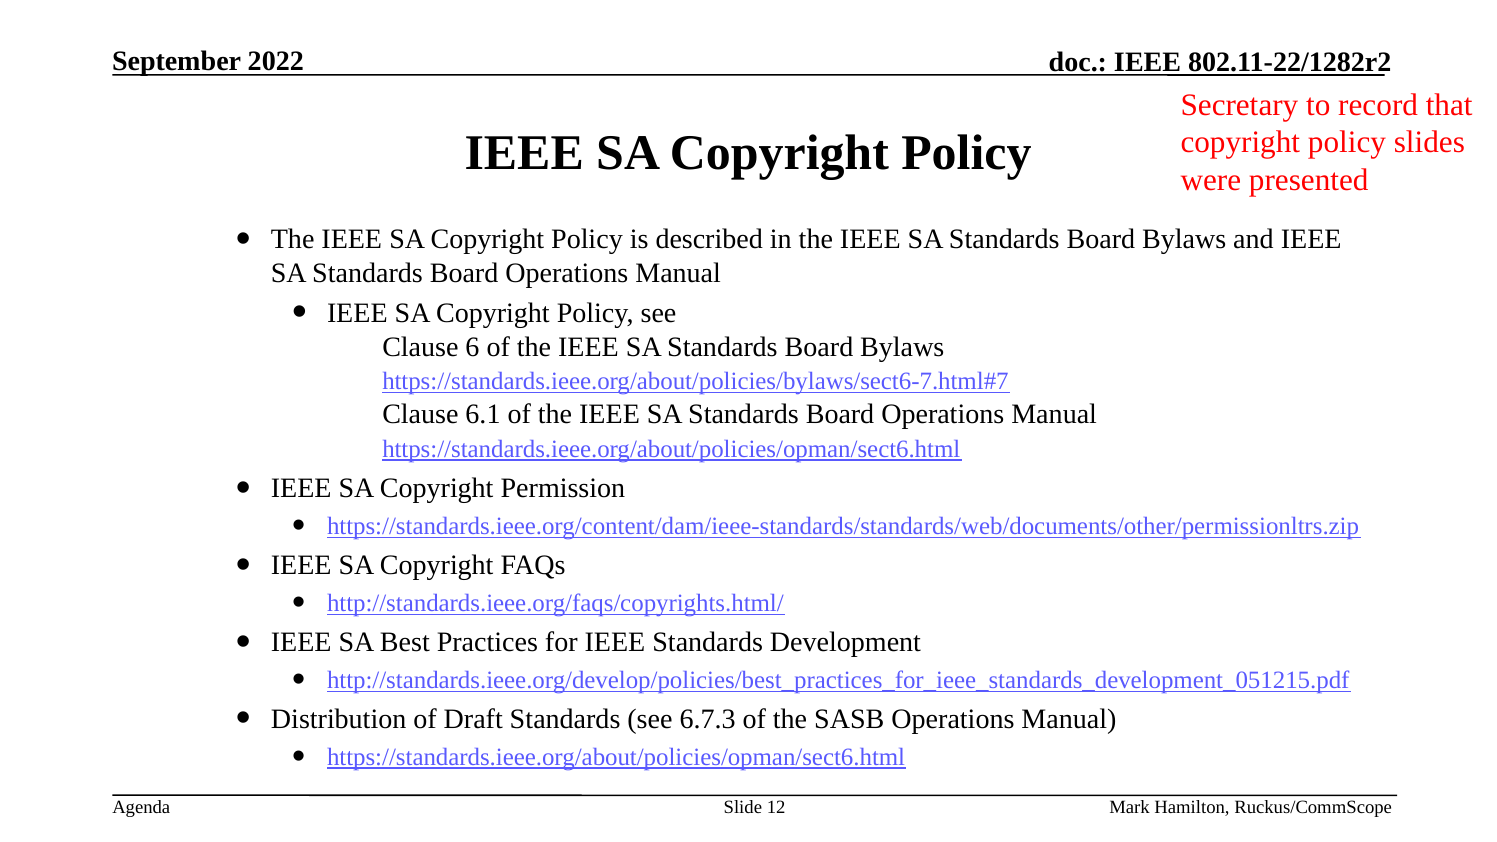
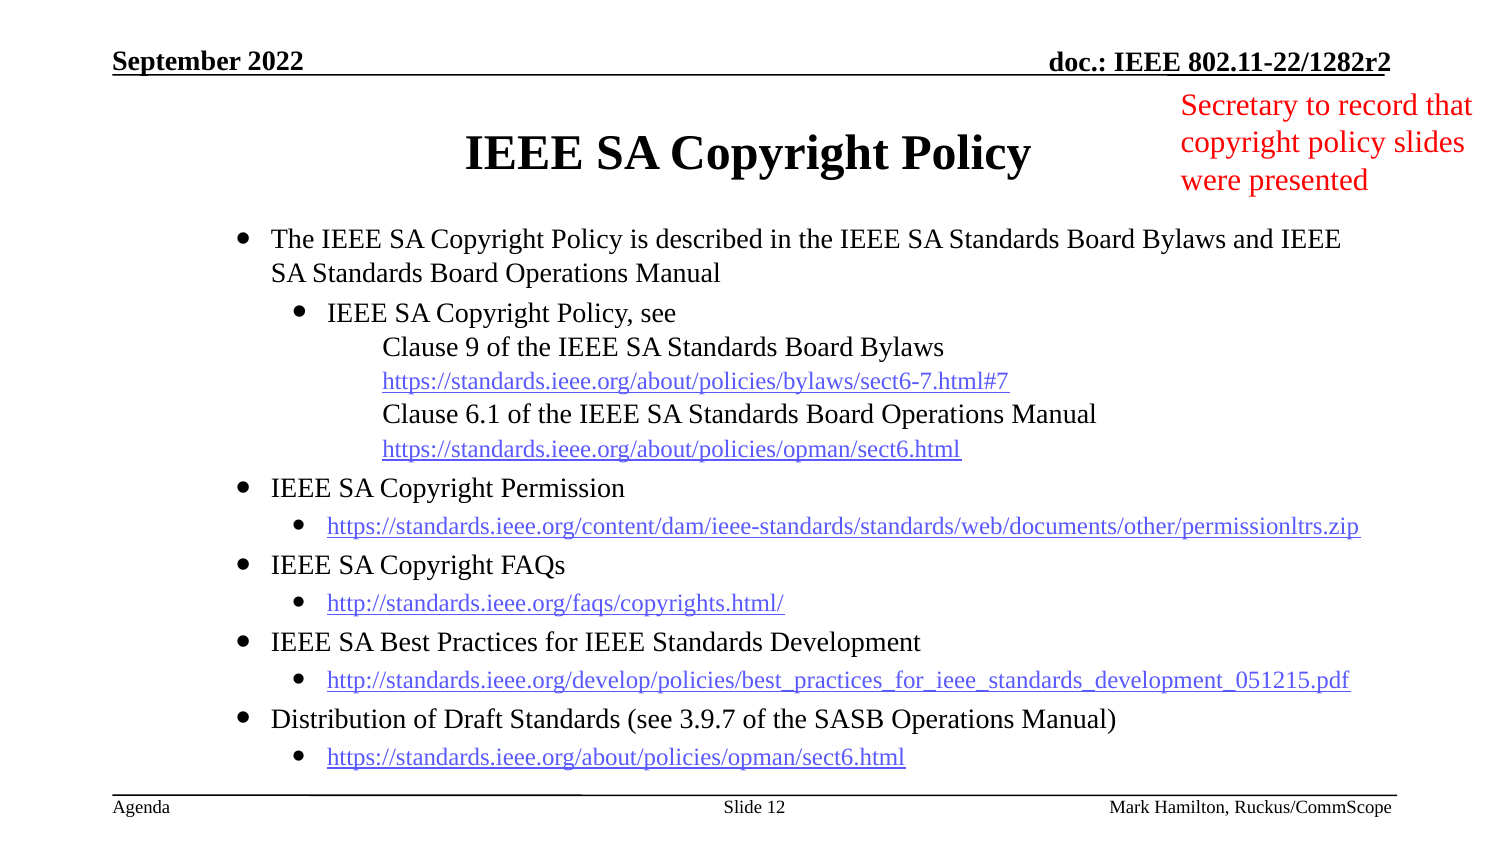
6: 6 -> 9 (472, 347)
6.7.3: 6.7.3 -> 3.9.7 (708, 719)
